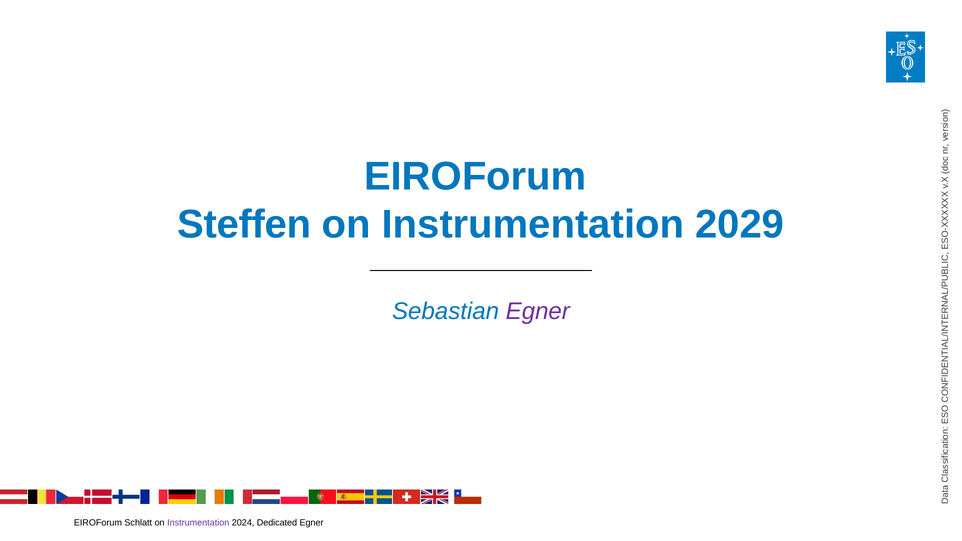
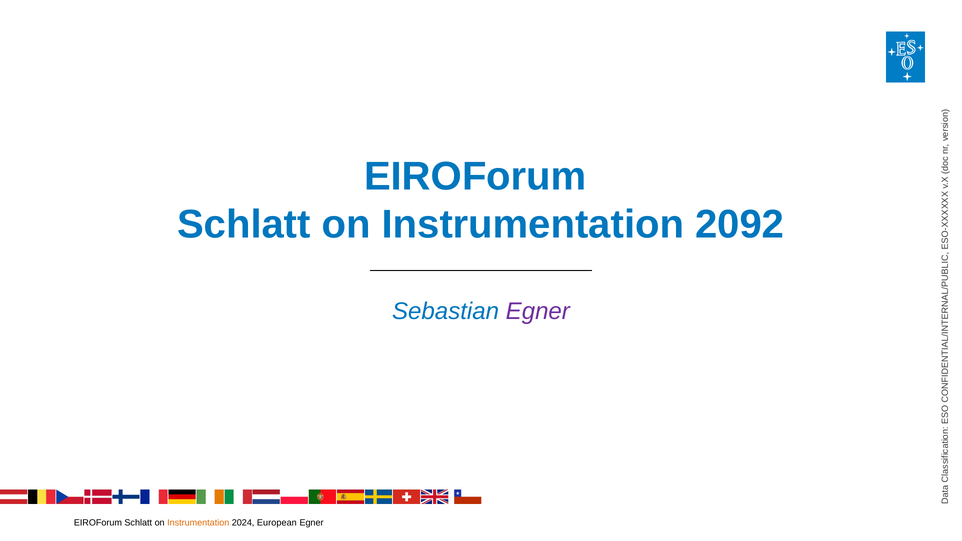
Steffen: Steffen -> Schlatt (244, 225)
2029: 2029 -> 2092 (740, 225)
Instrumentation colour: purple -> orange (198, 523)
Dedicated: Dedicated -> European (277, 523)
